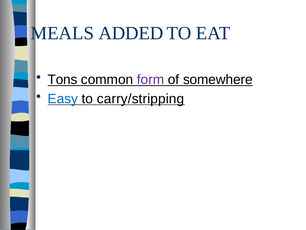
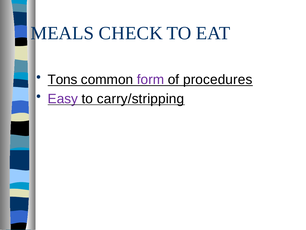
ADDED: ADDED -> CHECK (131, 33)
somewhere: somewhere -> procedures (218, 79)
Easy colour: blue -> purple (63, 99)
